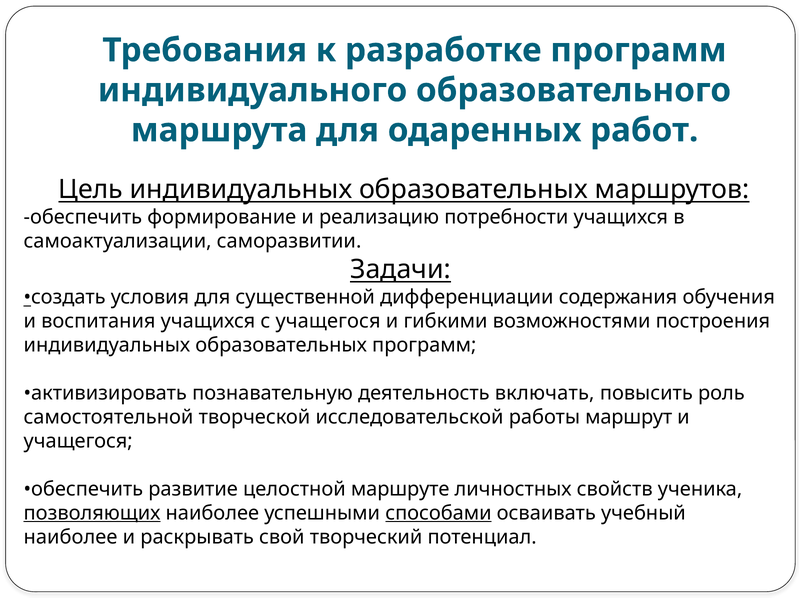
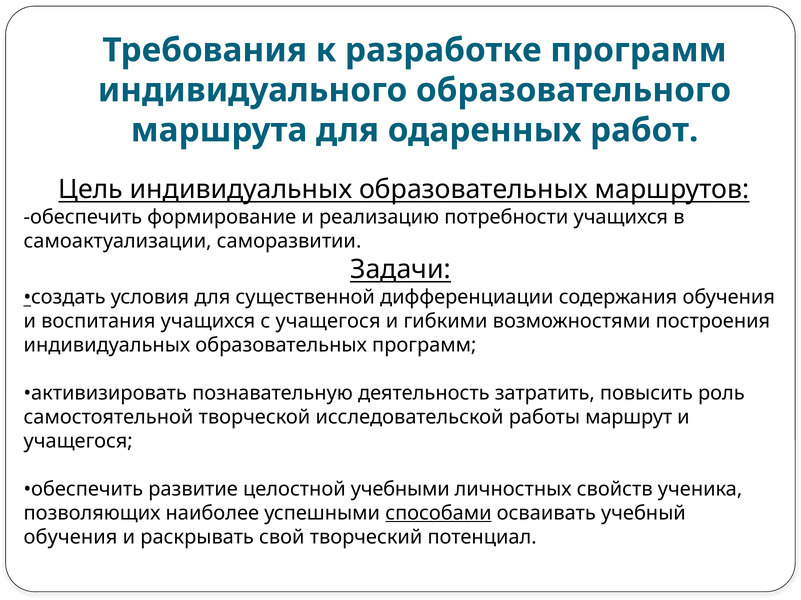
включать: включать -> затратить (545, 394)
маршруте: маршруте -> учебными (400, 490)
позволяющих underline: present -> none (92, 514)
наиболее: наиболее -> обучения (70, 538)
